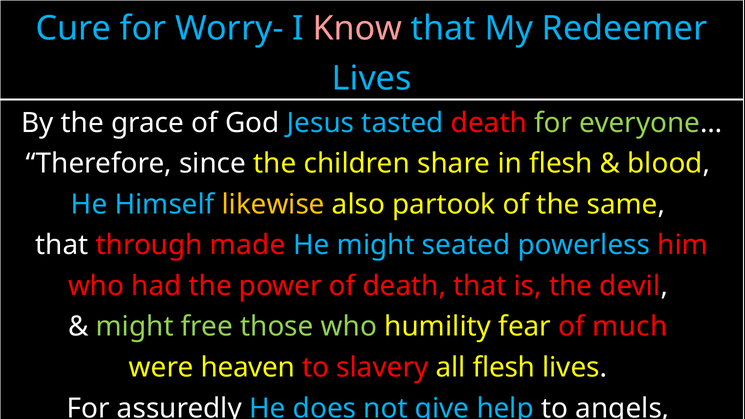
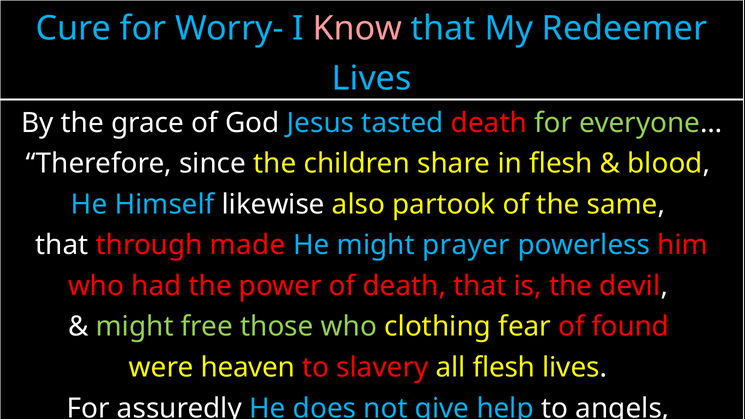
likewise colour: yellow -> white (273, 205)
seated: seated -> prayer (466, 245)
humility: humility -> clothing (438, 327)
much: much -> found (630, 327)
